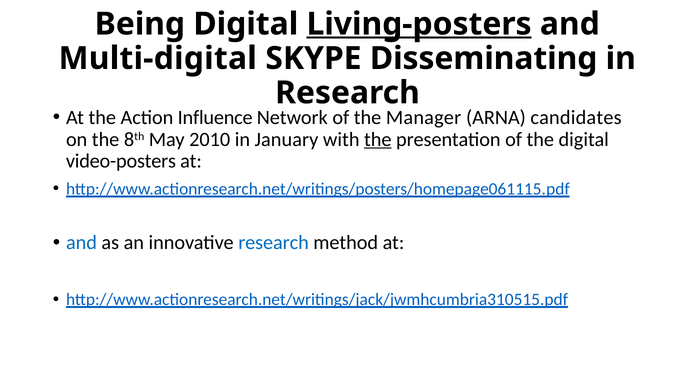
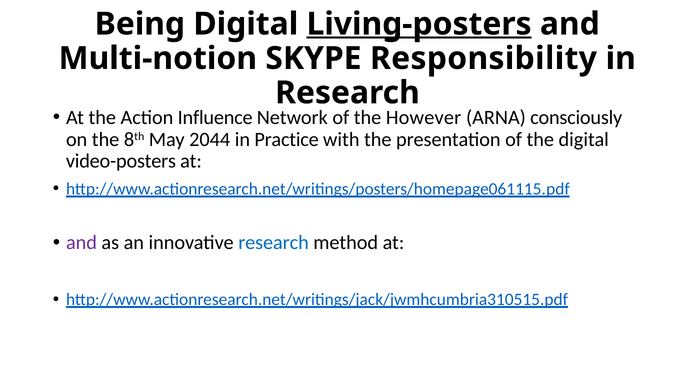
Multi-digital: Multi-digital -> Multi-notion (158, 58)
Disseminating: Disseminating -> Responsibility (483, 58)
Manager: Manager -> However (424, 117)
candidates: candidates -> consciously (576, 117)
2010: 2010 -> 2044 (210, 139)
January: January -> Practice (287, 139)
the underline: present -> none (378, 139)
and colour: blue -> purple (82, 243)
